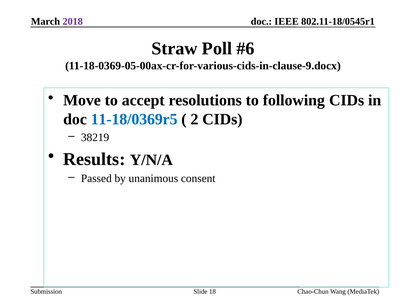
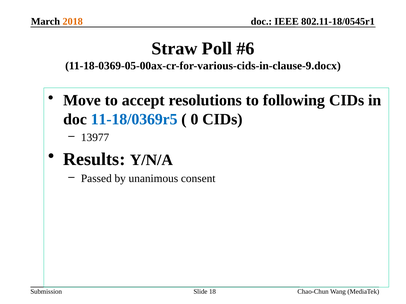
2018 colour: purple -> orange (73, 22)
2: 2 -> 0 (194, 119)
38219: 38219 -> 13977 (95, 138)
